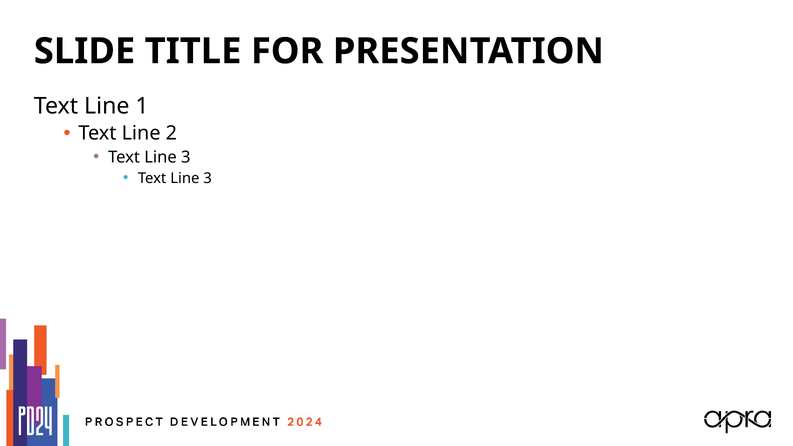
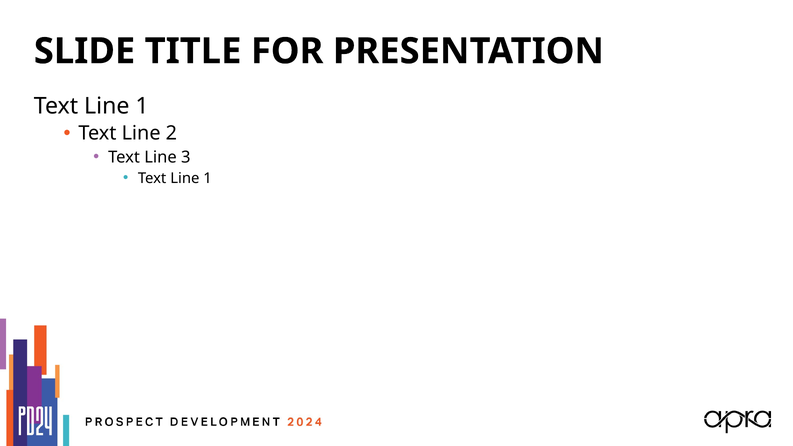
3: 3 -> 1 (208, 178)
